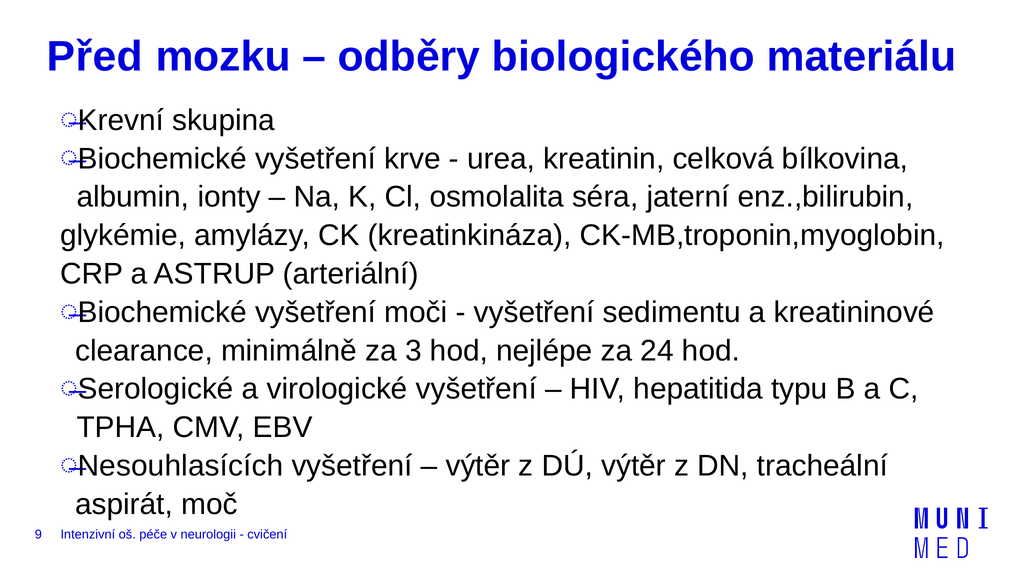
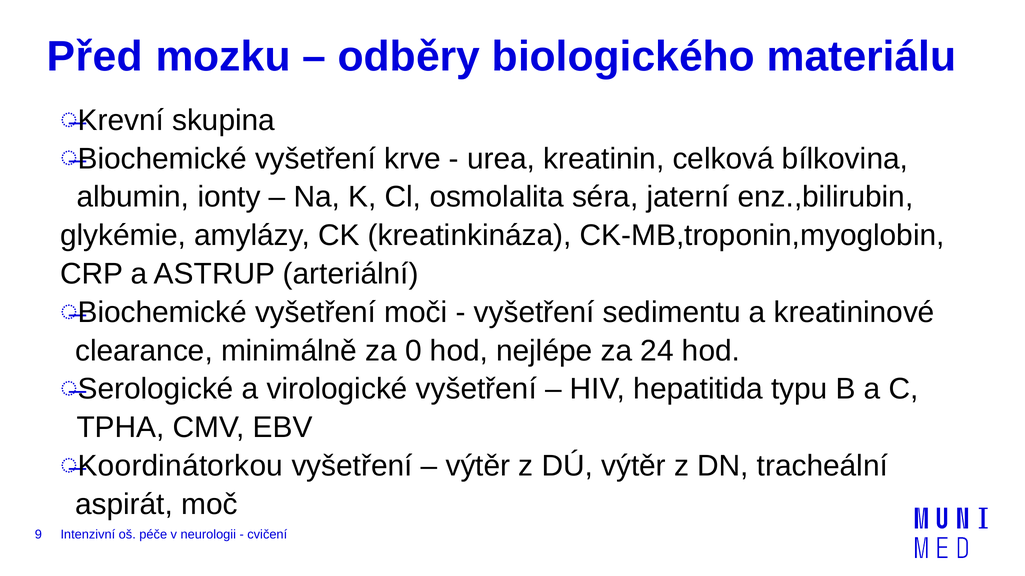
3: 3 -> 0 (413, 351)
Nesouhlasících: Nesouhlasících -> Koordinátorkou (180, 466)
